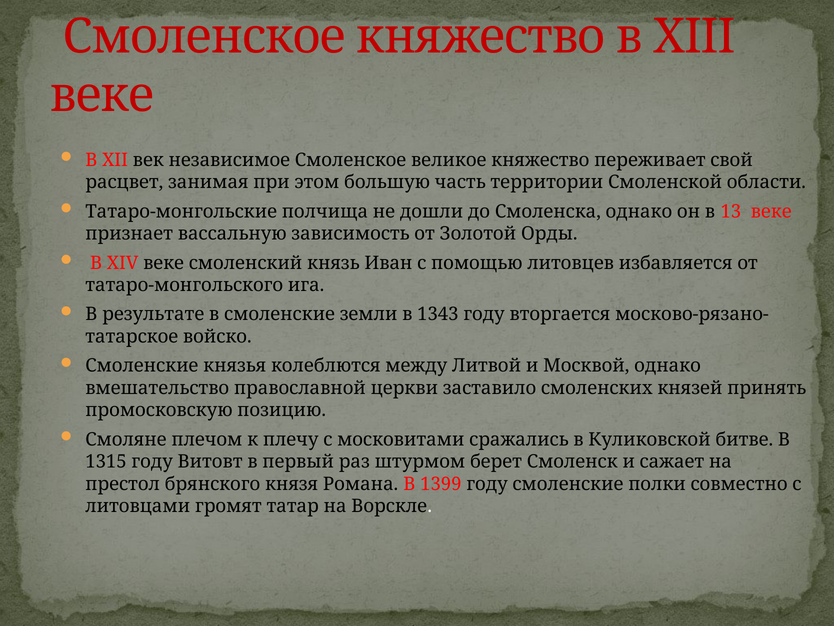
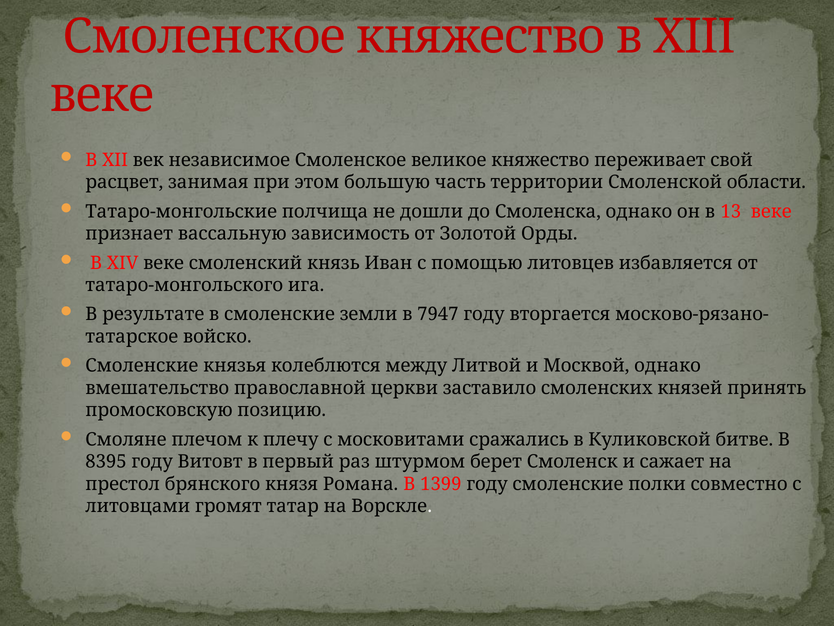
1343: 1343 -> 7947 (438, 314)
1315: 1315 -> 8395 (106, 461)
